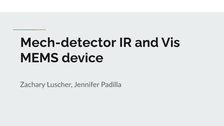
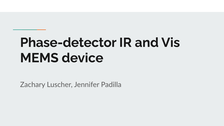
Mech-detector: Mech-detector -> Phase-detector (68, 43)
